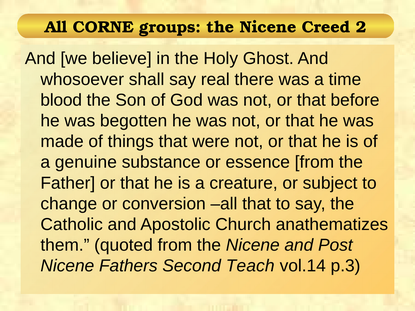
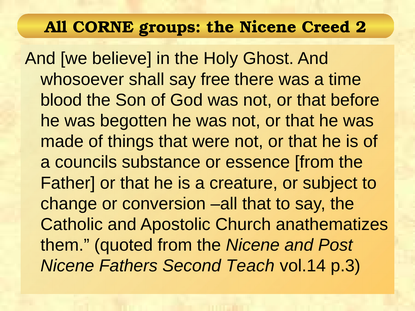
real: real -> free (215, 79)
genuine: genuine -> councils (86, 162)
